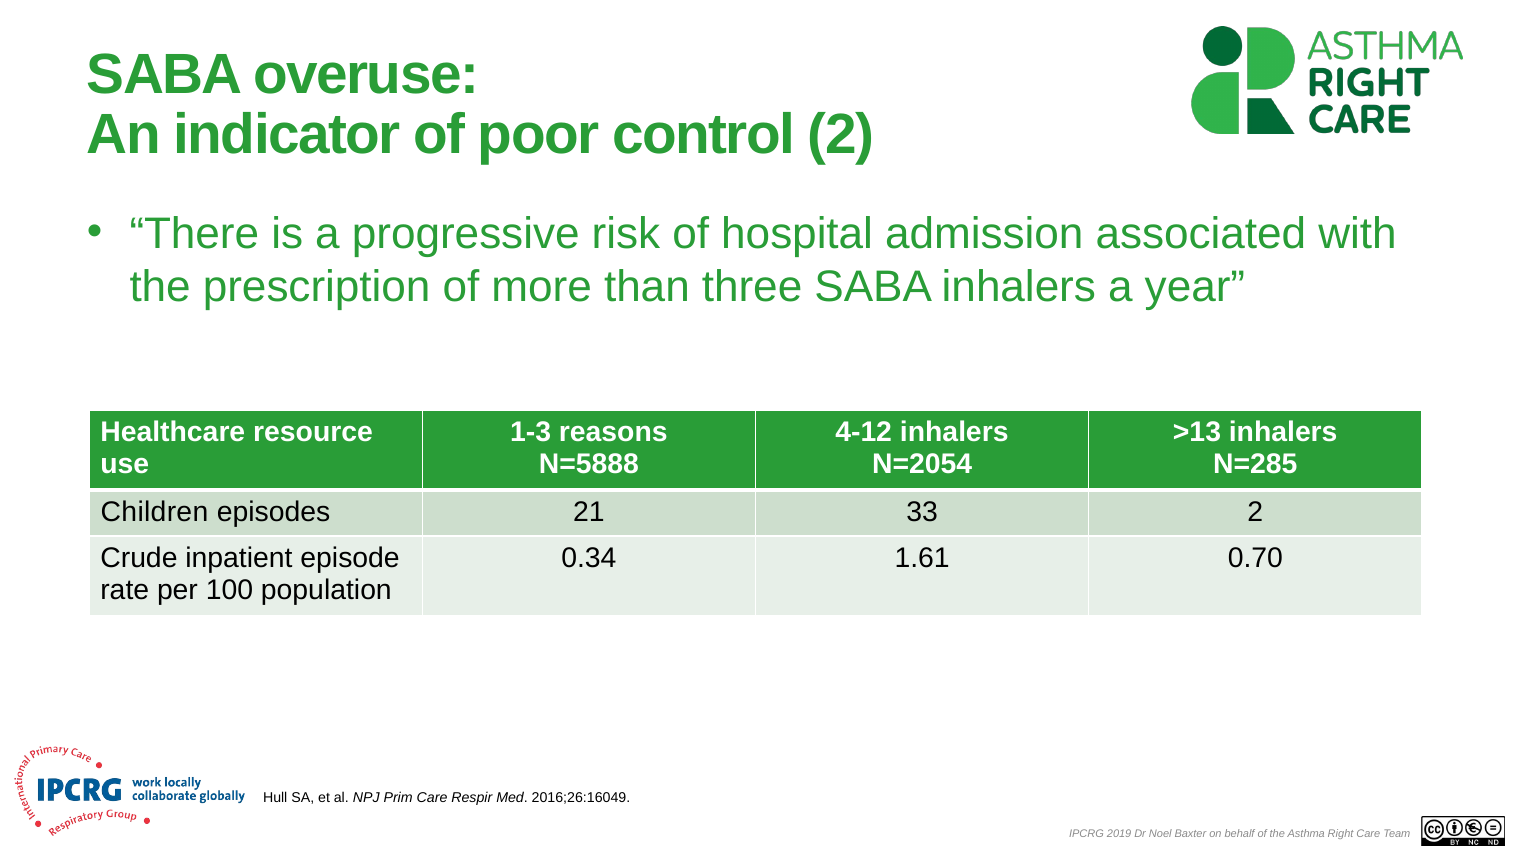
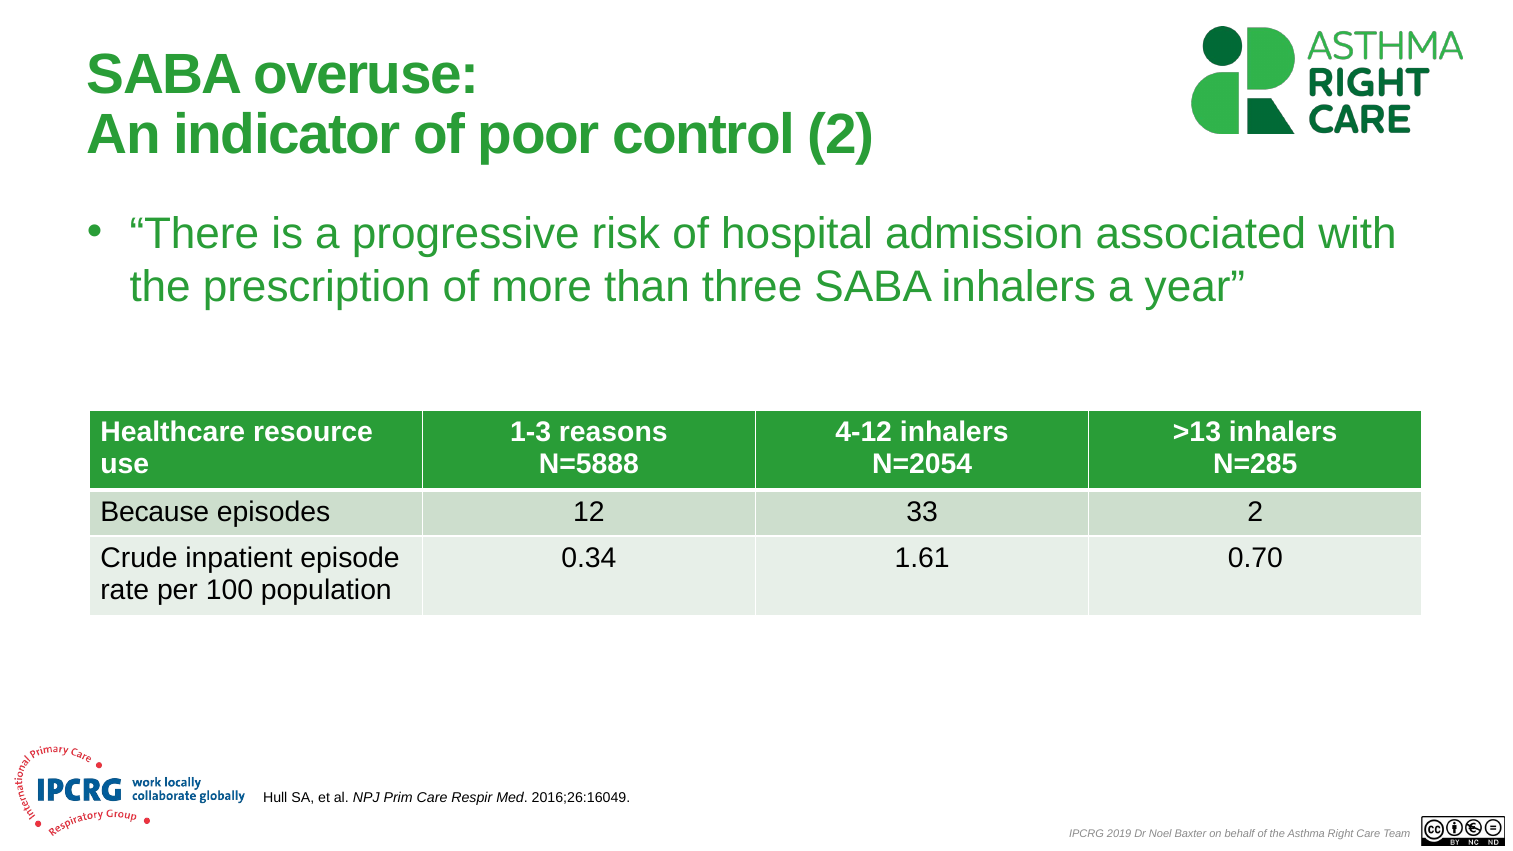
Children: Children -> Because (155, 512)
21: 21 -> 12 (589, 512)
